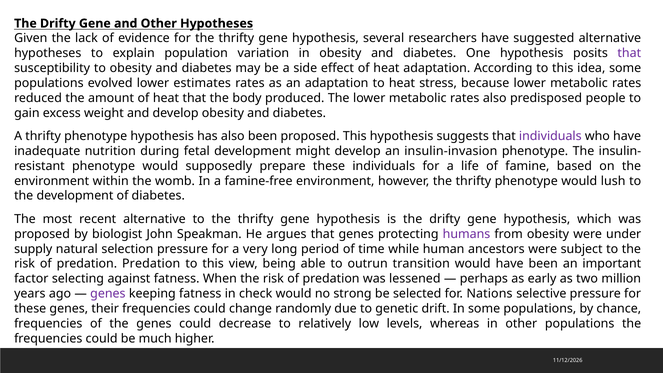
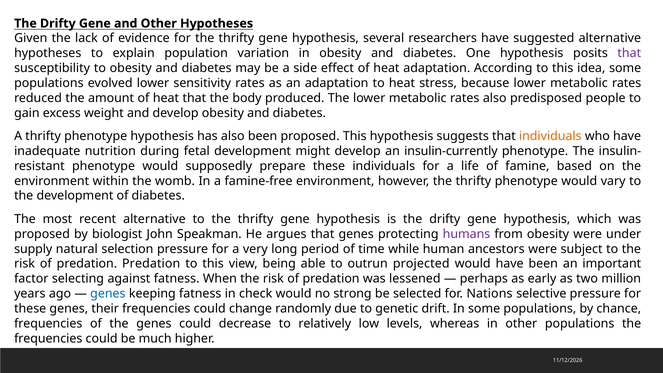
estimates: estimates -> sensitivity (202, 83)
individuals colour: purple -> orange (550, 136)
insulin-invasion: insulin-invasion -> insulin-currently (451, 151)
lush: lush -> vary (613, 181)
transition: transition -> projected (421, 264)
genes colour: purple -> blue (108, 294)
